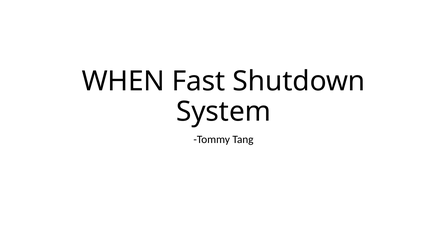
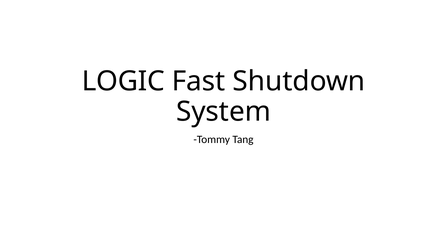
WHEN: WHEN -> LOGIC (123, 82)
